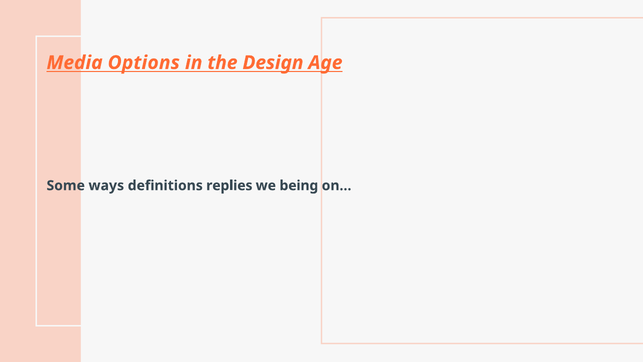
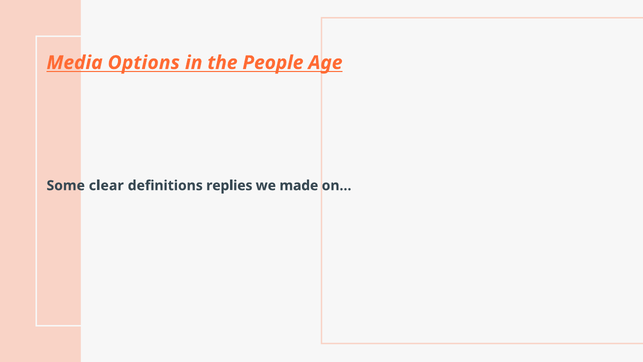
Design: Design -> People (273, 63)
ways: ways -> clear (106, 185)
being: being -> made (299, 185)
